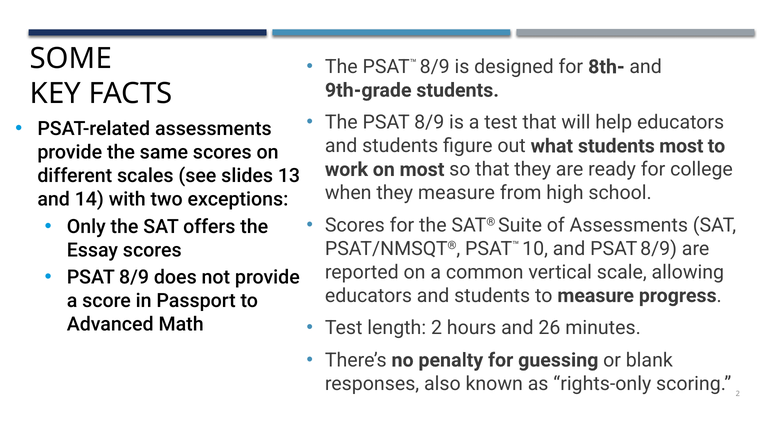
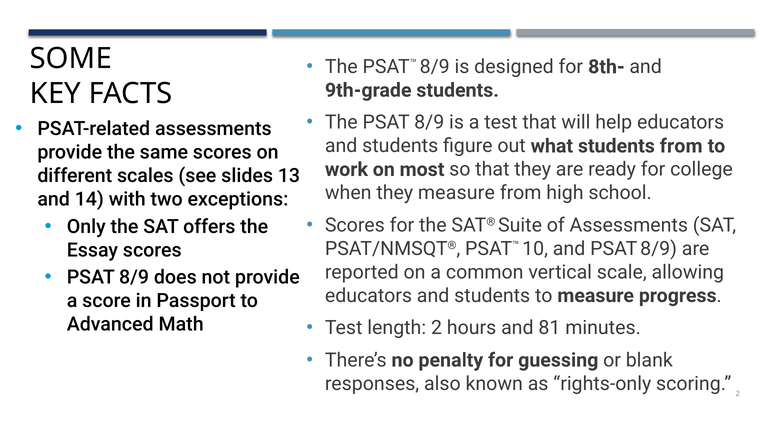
students most: most -> from (681, 146)
26: 26 -> 81 (549, 328)
